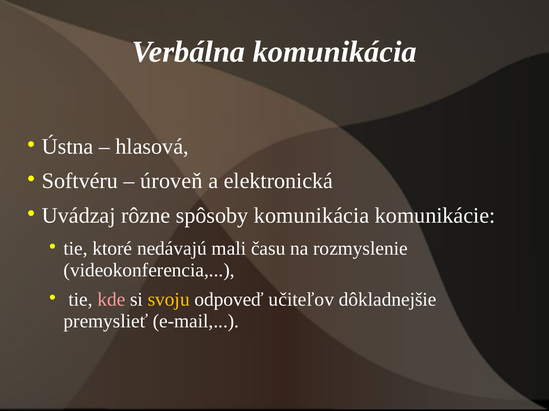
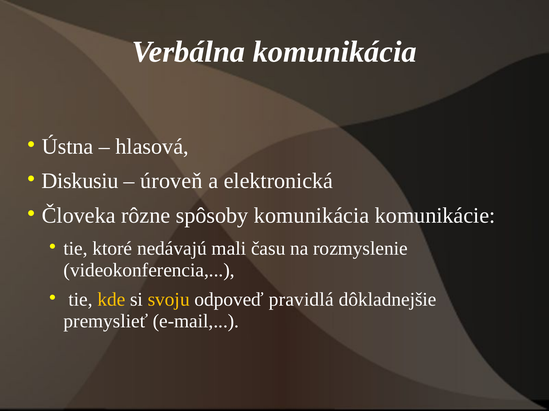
Softvéru: Softvéru -> Diskusiu (80, 181)
Uvádzaj: Uvádzaj -> Človeka (79, 216)
kde colour: pink -> yellow (111, 300)
učiteľov: učiteľov -> pravidlá (301, 300)
